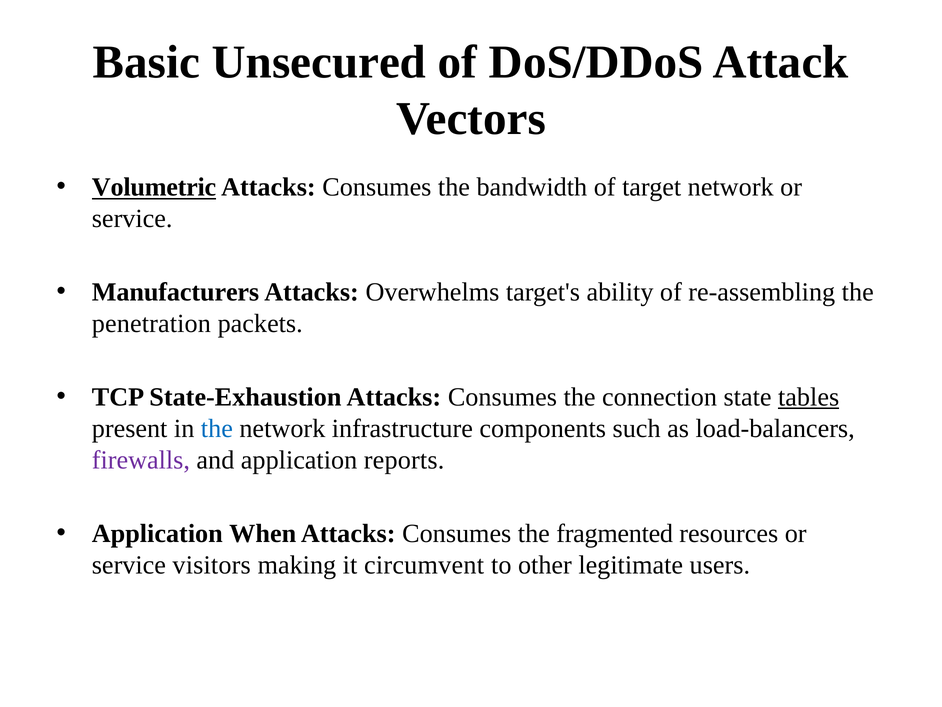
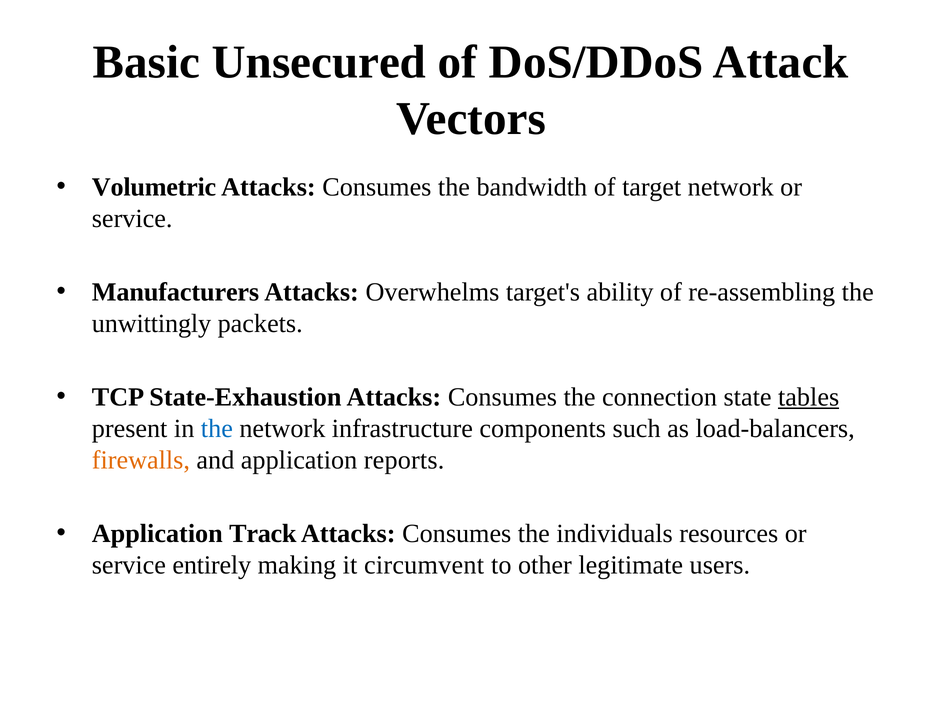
Volumetric underline: present -> none (154, 187)
penetration: penetration -> unwittingly (152, 323)
firewalls colour: purple -> orange (141, 460)
When: When -> Track (263, 533)
fragmented: fragmented -> individuals (615, 533)
visitors: visitors -> entirely (212, 564)
